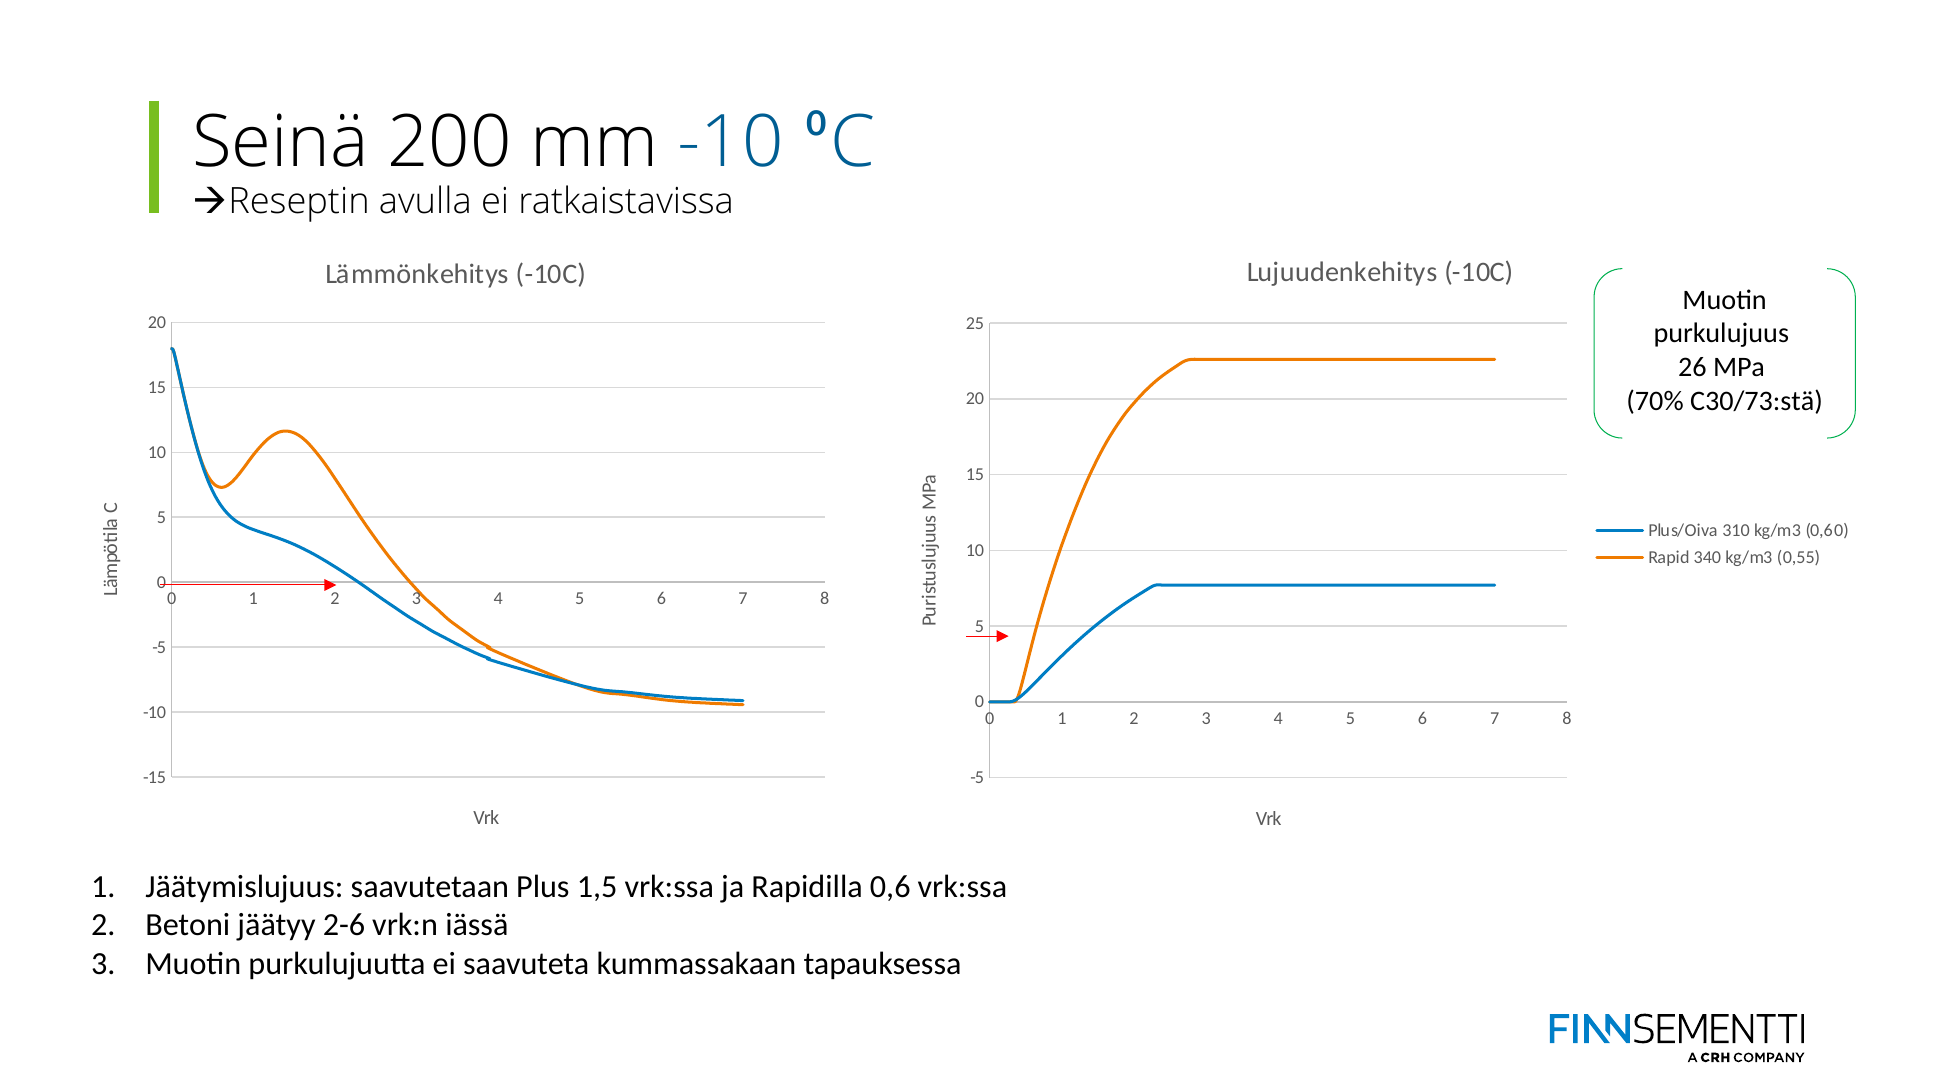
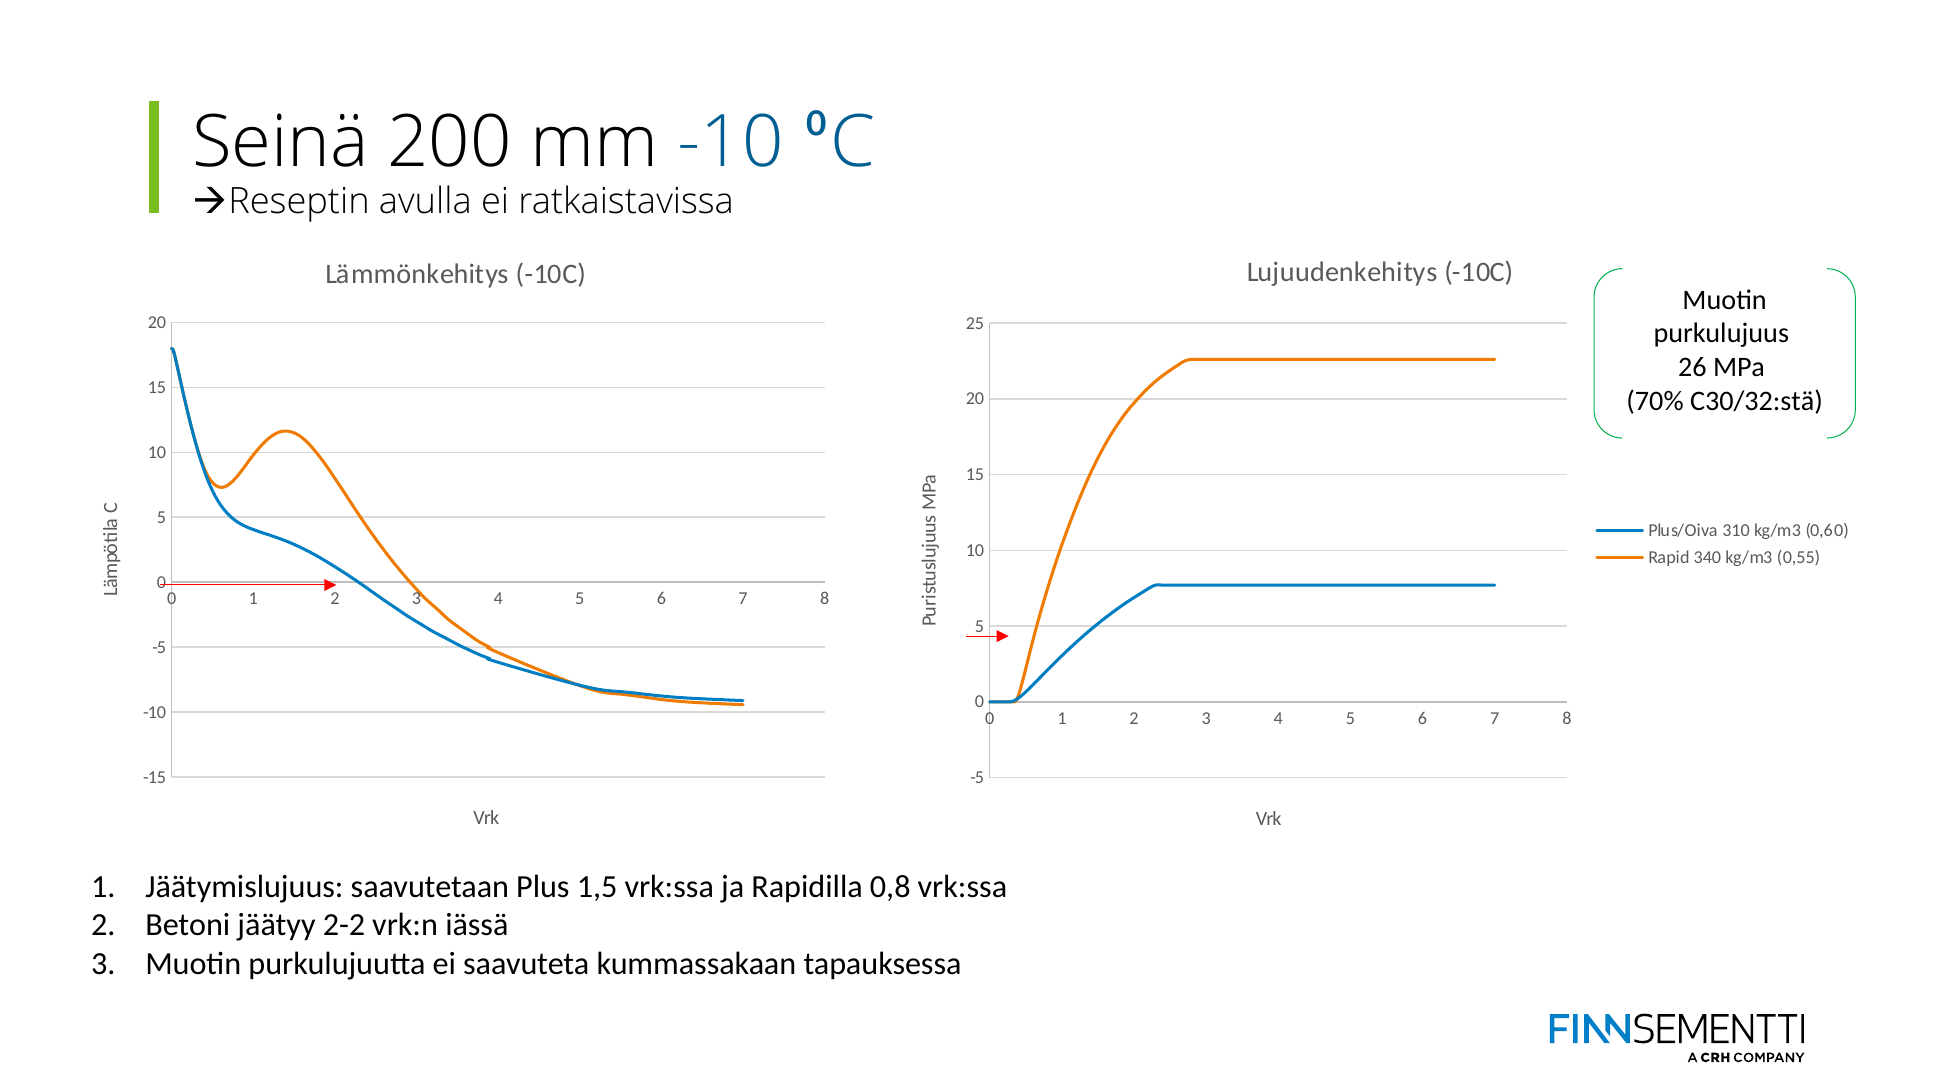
C30/73:stä: C30/73:stä -> C30/32:stä (1757, 401)
0,6: 0,6 -> 0,8 (890, 887)
2-6: 2-6 -> 2-2 (344, 926)
